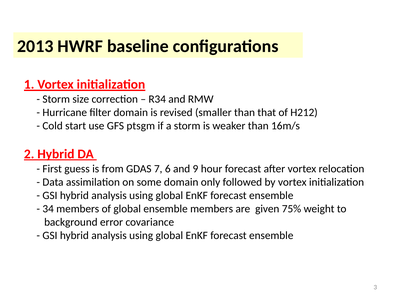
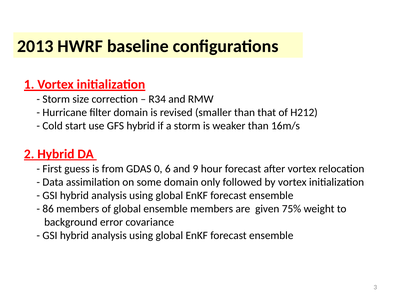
GFS ptsgm: ptsgm -> hybrid (141, 126)
7: 7 -> 0 (158, 169)
34: 34 -> 86 (48, 209)
